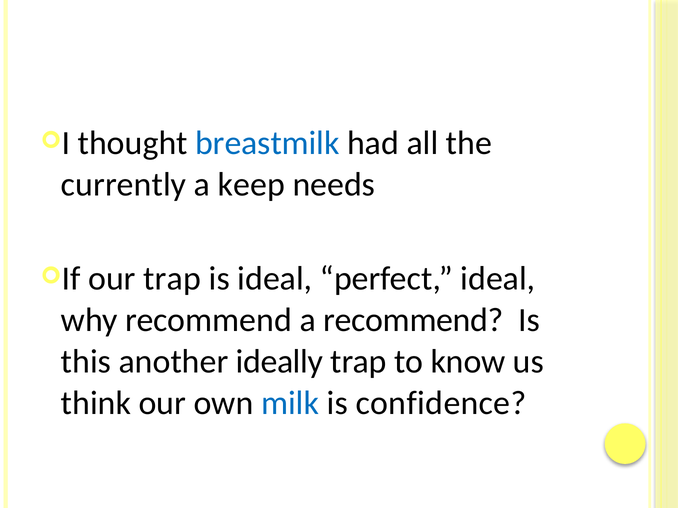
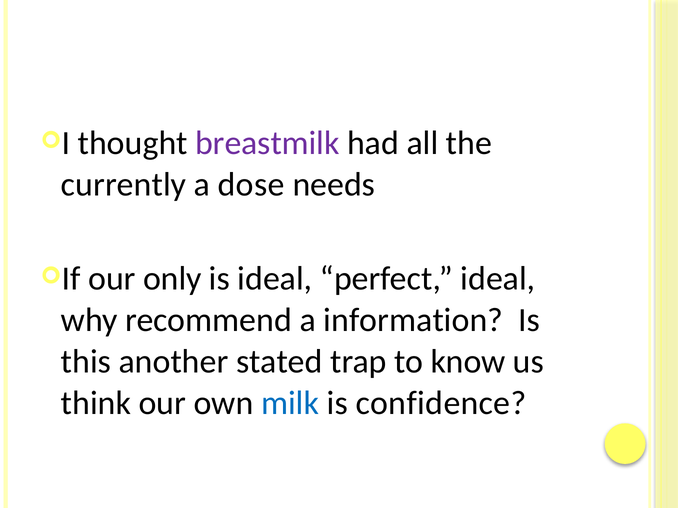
breastmilk colour: blue -> purple (267, 143)
keep: keep -> dose (251, 185)
our trap: trap -> only (172, 279)
a recommend: recommend -> information (413, 320)
ideally: ideally -> stated (279, 362)
